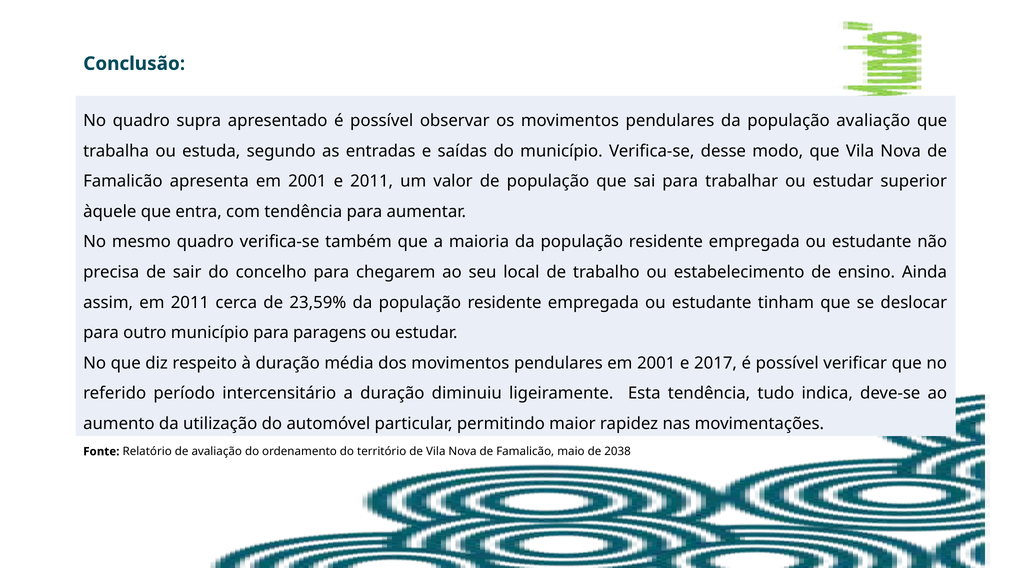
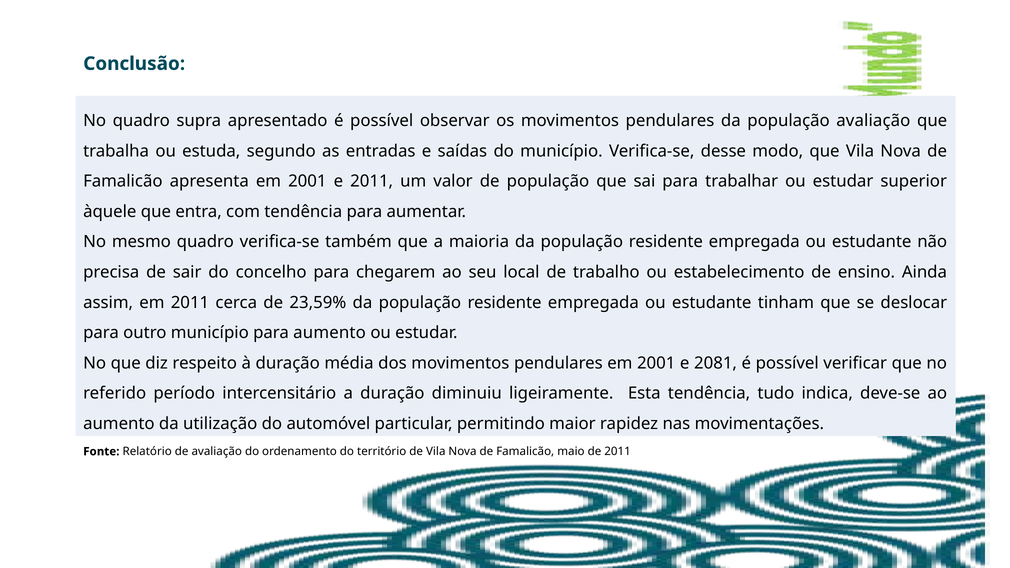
para paragens: paragens -> aumento (330, 333)
2017: 2017 -> 2081 (716, 363)
de 2038: 2038 -> 2011 (618, 452)
